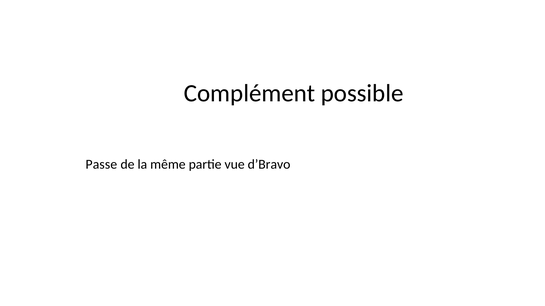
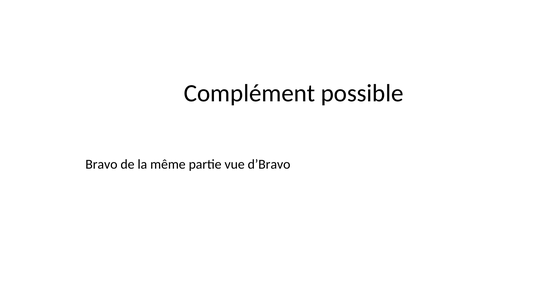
Passe: Passe -> Bravo (101, 165)
